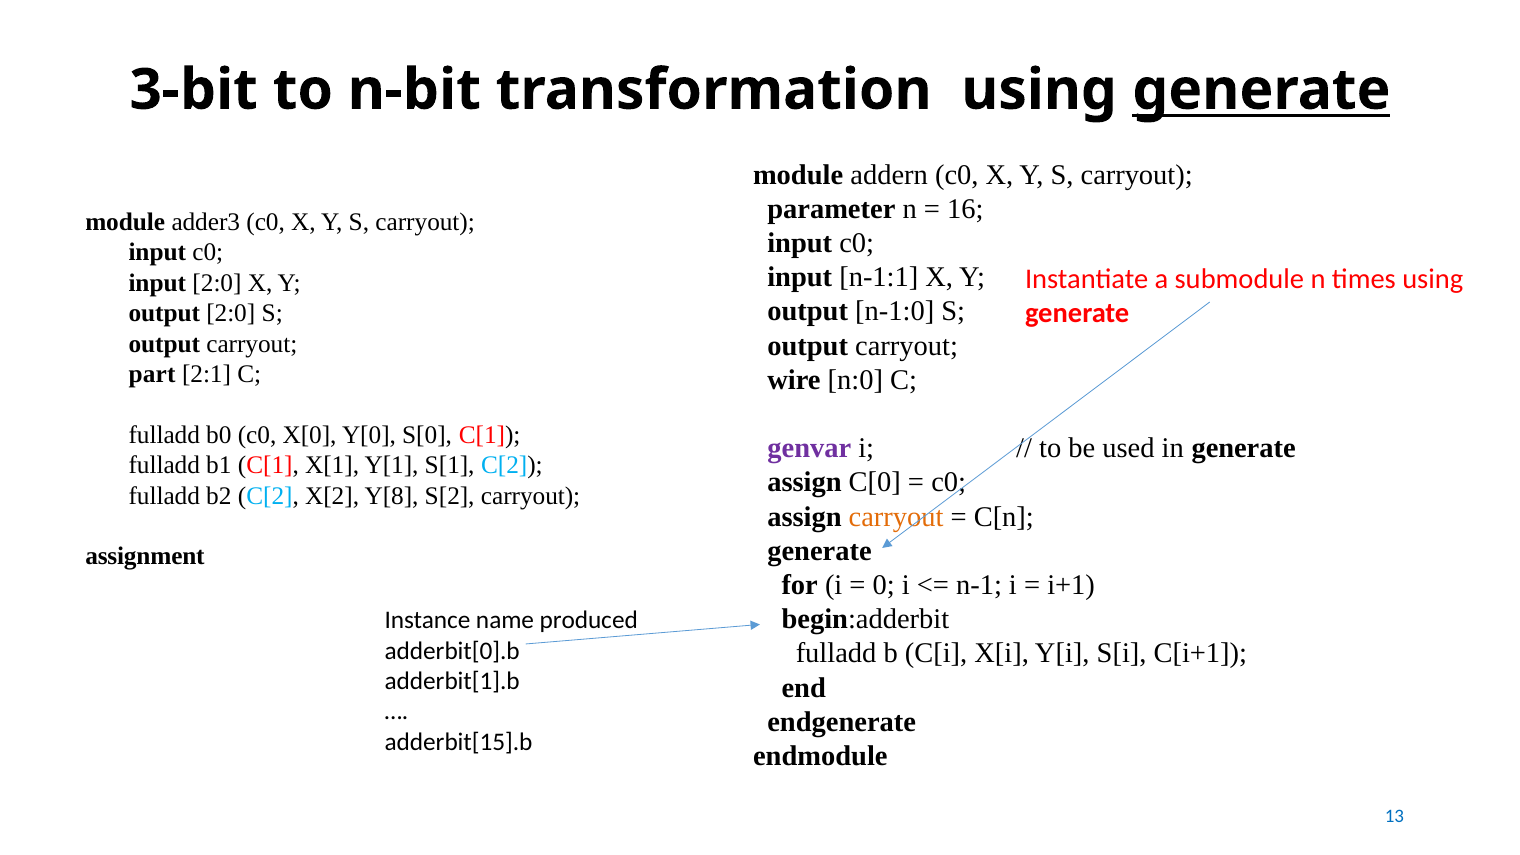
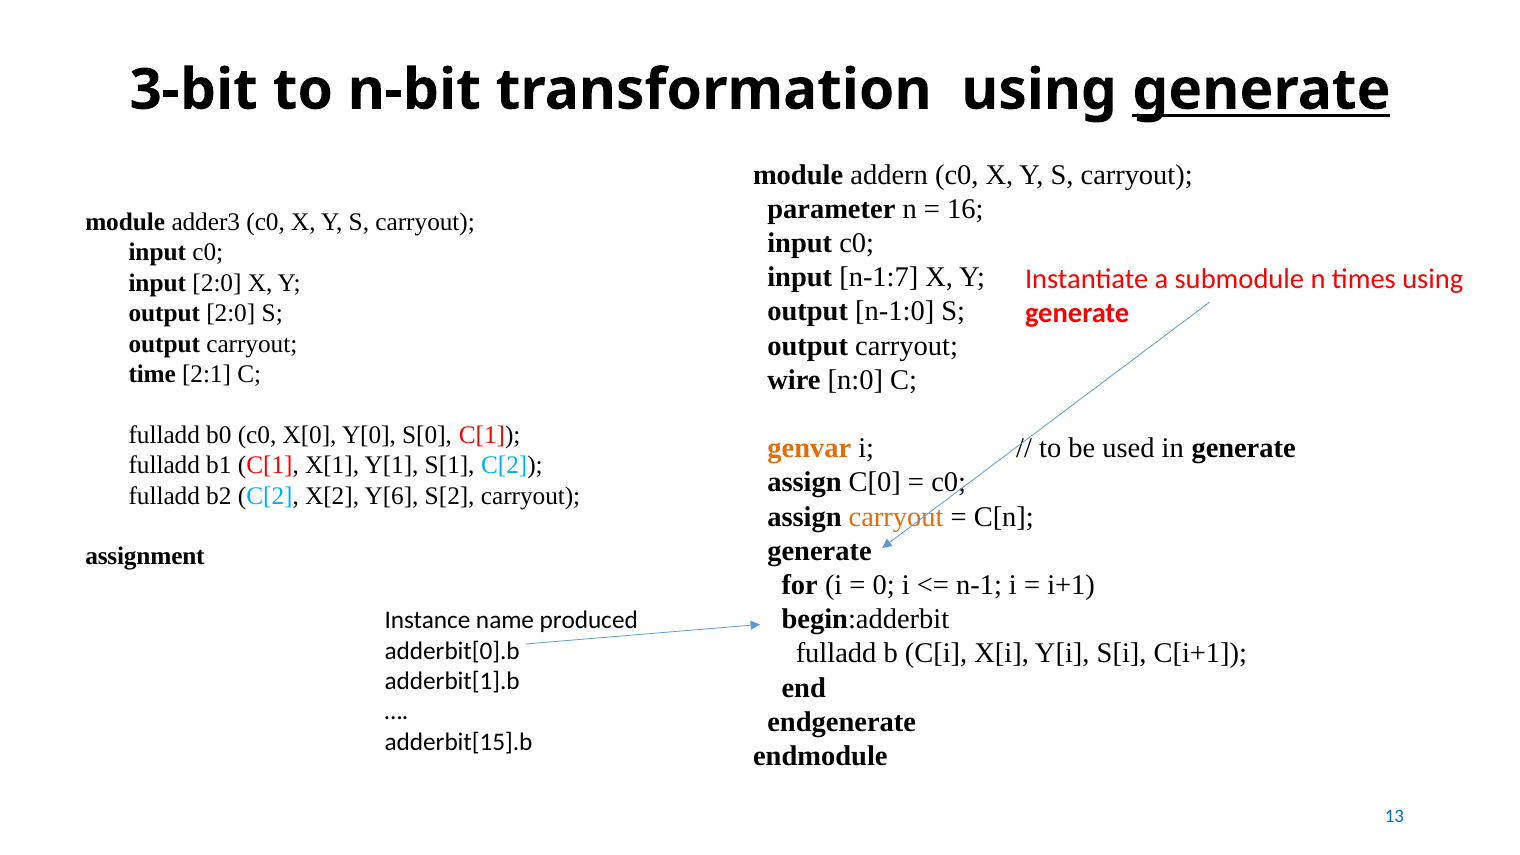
n-1:1: n-1:1 -> n-1:7 (879, 277)
part: part -> time (152, 374)
genvar colour: purple -> orange (809, 448)
Y[8: Y[8 -> Y[6 (392, 496)
